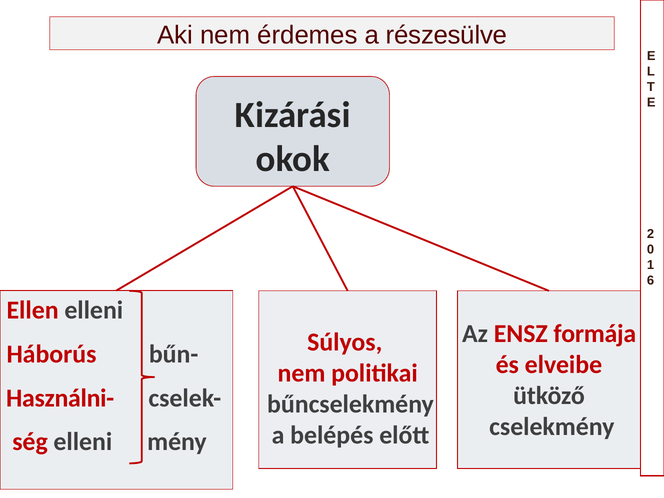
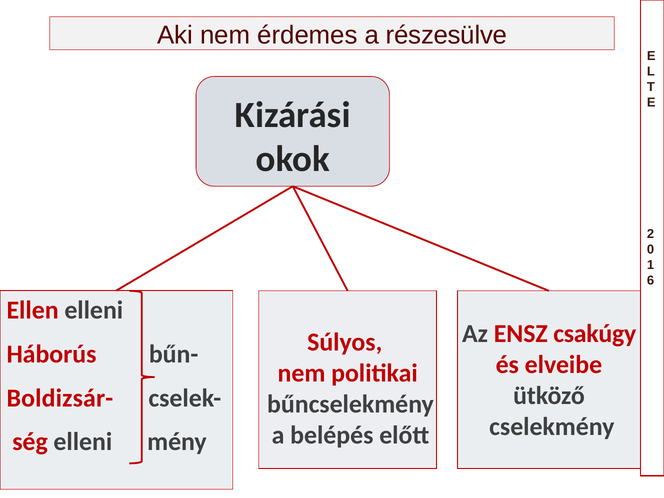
formája: formája -> csakúgy (595, 334)
Használni-: Használni- -> Boldizsár- (60, 398)
